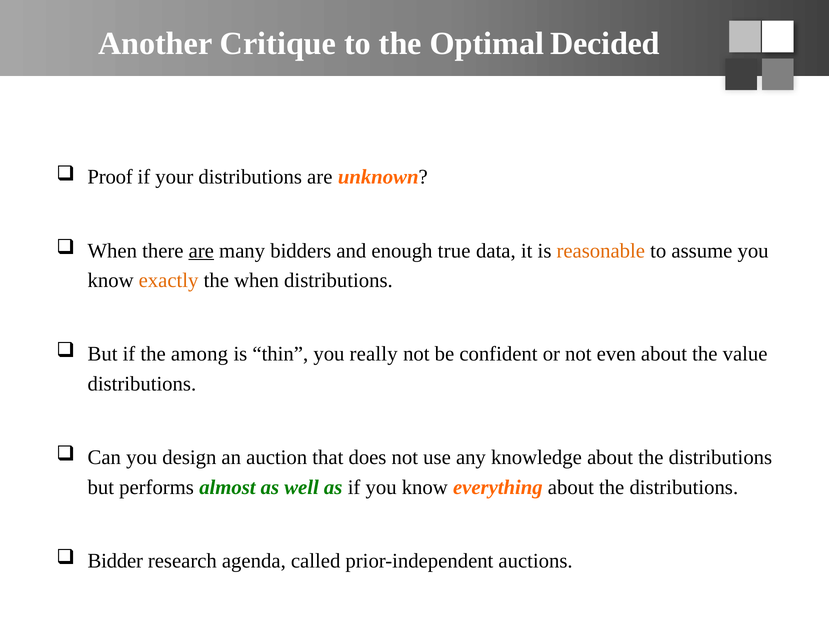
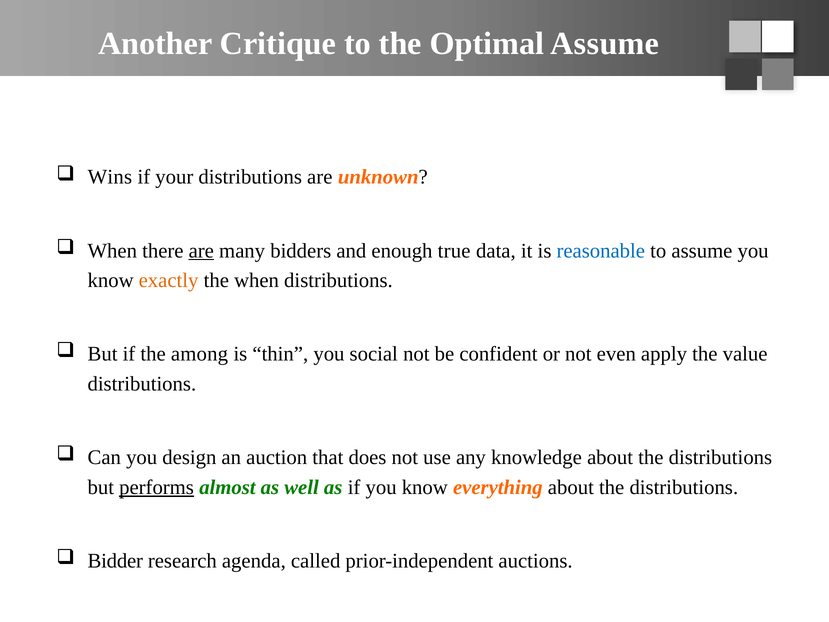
Optimal Decided: Decided -> Assume (605, 44)
Proof: Proof -> Wins (110, 177)
reasonable colour: orange -> blue (601, 251)
really: really -> social (374, 354)
even about: about -> apply (664, 354)
performs underline: none -> present (157, 487)
